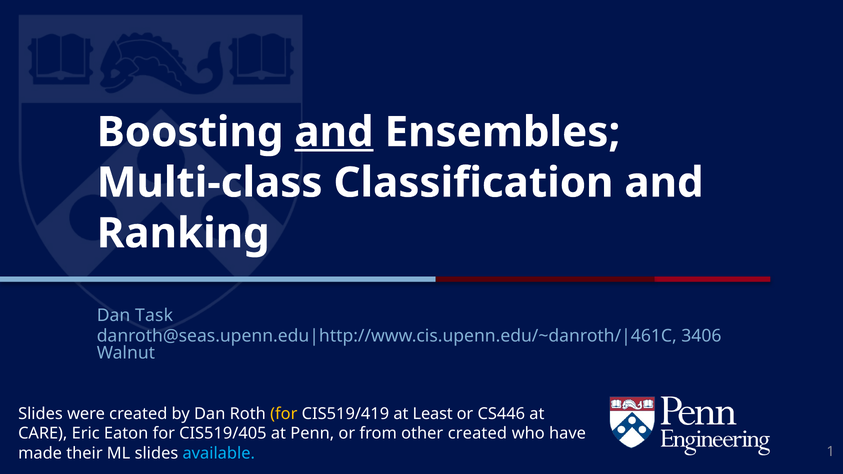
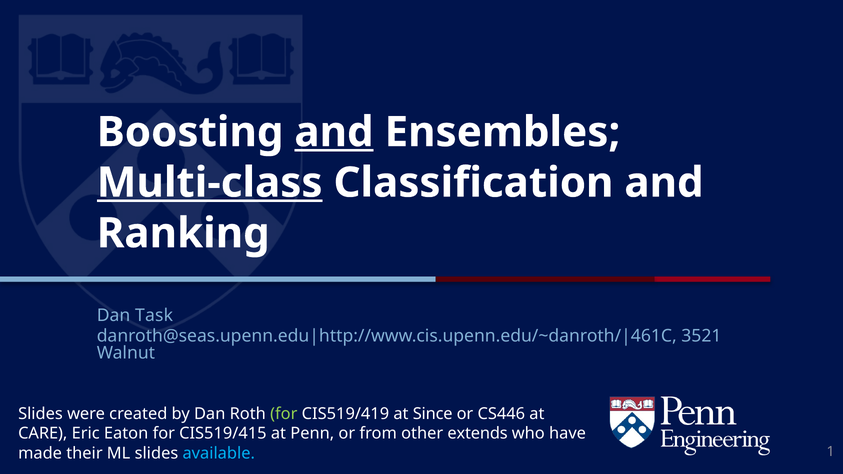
Multi-class underline: none -> present (210, 183)
3406: 3406 -> 3521 (701, 336)
for colour: yellow -> light green (284, 414)
Least: Least -> Since (433, 414)
CIS519/405: CIS519/405 -> CIS519/415 (223, 434)
other created: created -> extends (478, 434)
